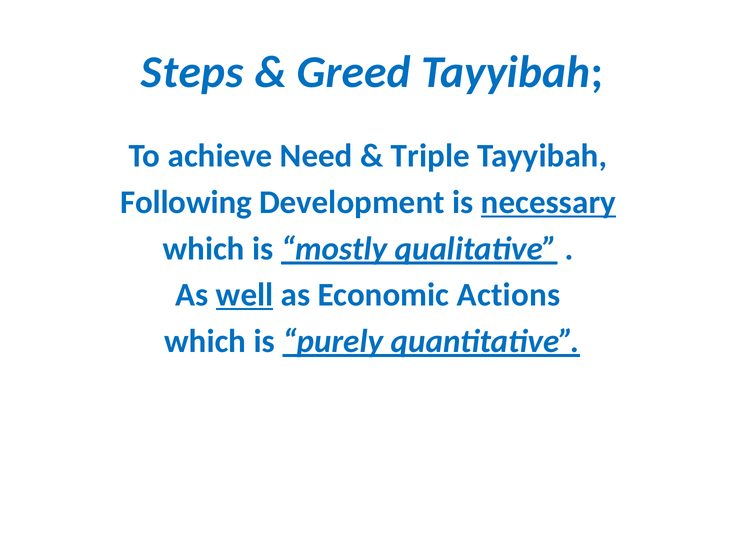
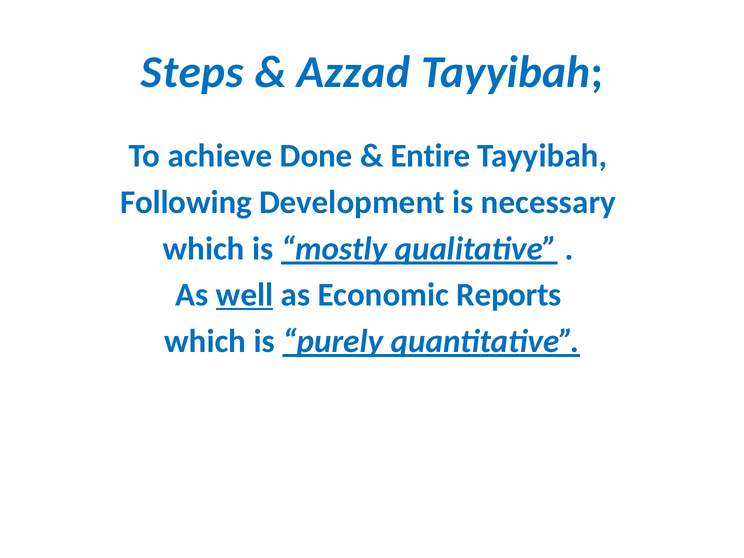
Greed: Greed -> Azzad (354, 72)
Need: Need -> Done (316, 156)
Triple: Triple -> Entire (431, 156)
necessary underline: present -> none (548, 202)
Actions: Actions -> Reports (509, 295)
